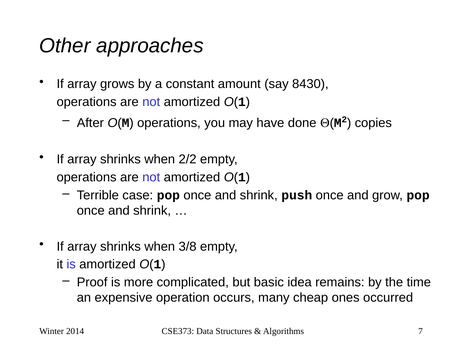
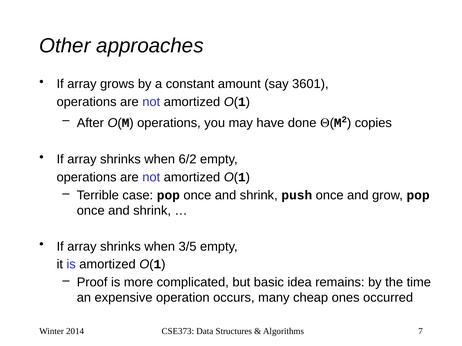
8430: 8430 -> 3601 (310, 84)
2/2: 2/2 -> 6/2 (188, 160)
3/8: 3/8 -> 3/5 (188, 247)
